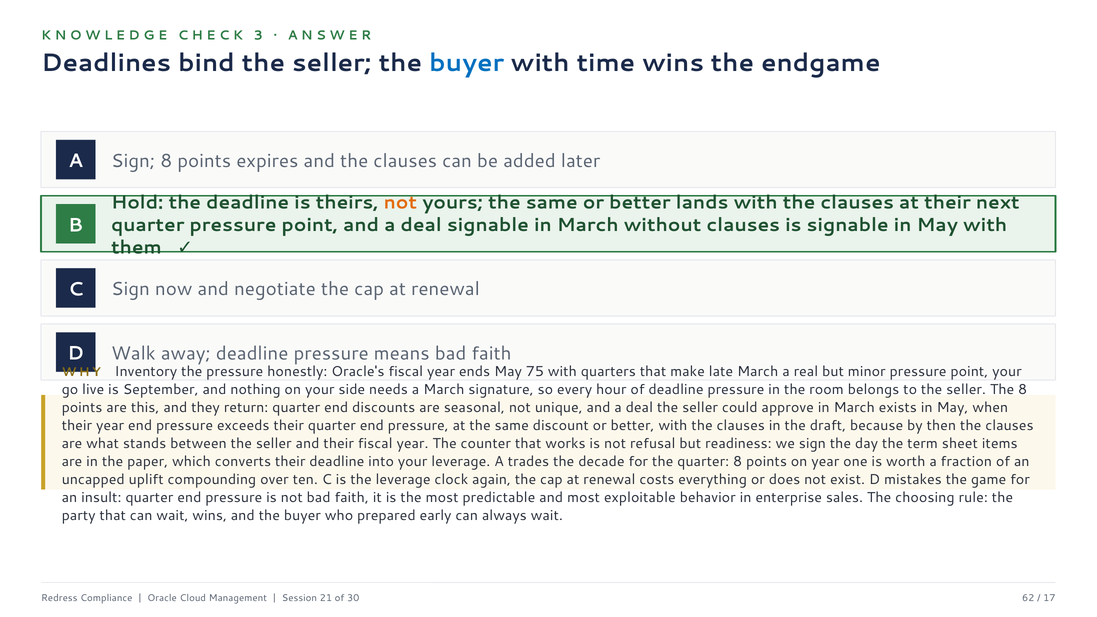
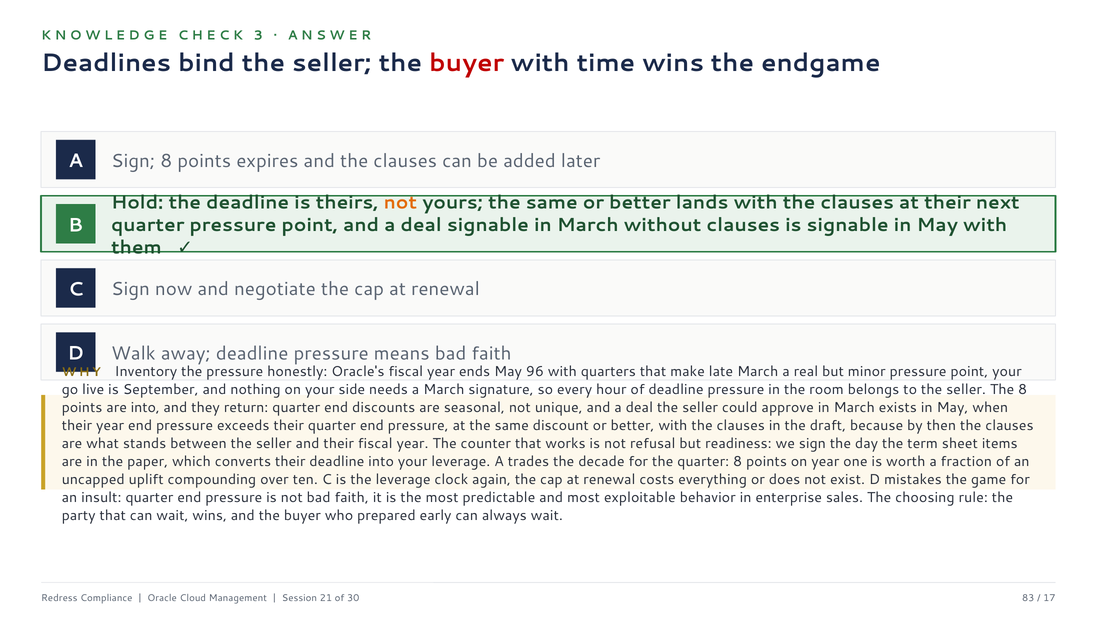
buyer colour: blue -> red (467, 63)
75: 75 -> 96 (535, 372)
are this: this -> into (145, 408)
62: 62 -> 83 (1028, 598)
